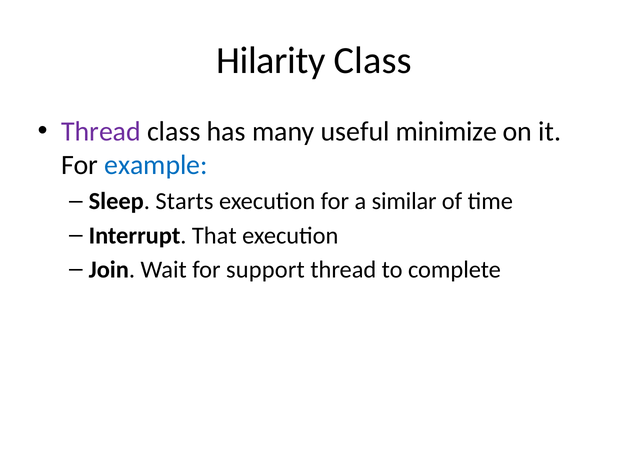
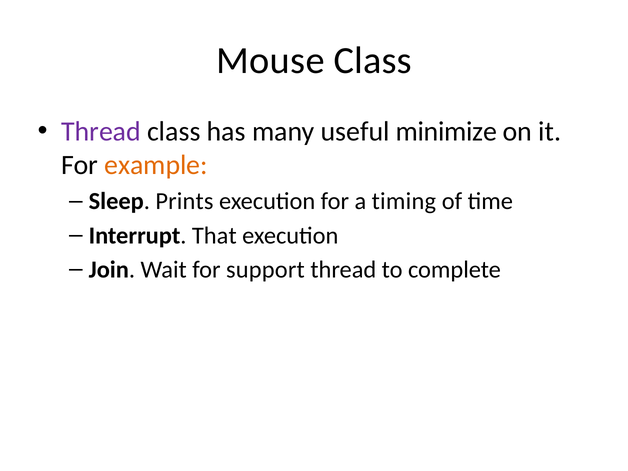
Hilarity: Hilarity -> Mouse (271, 61)
example colour: blue -> orange (156, 165)
Starts: Starts -> Prints (184, 201)
similar: similar -> timing (404, 201)
